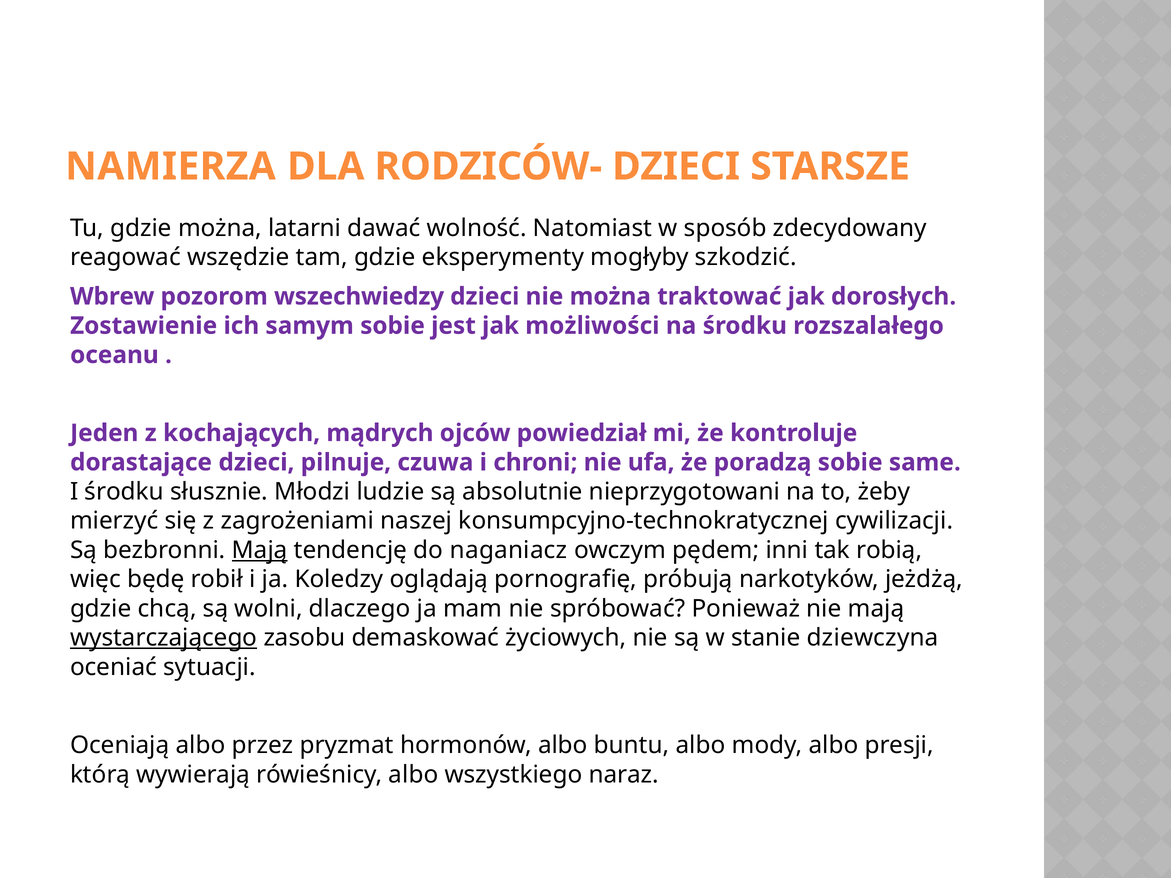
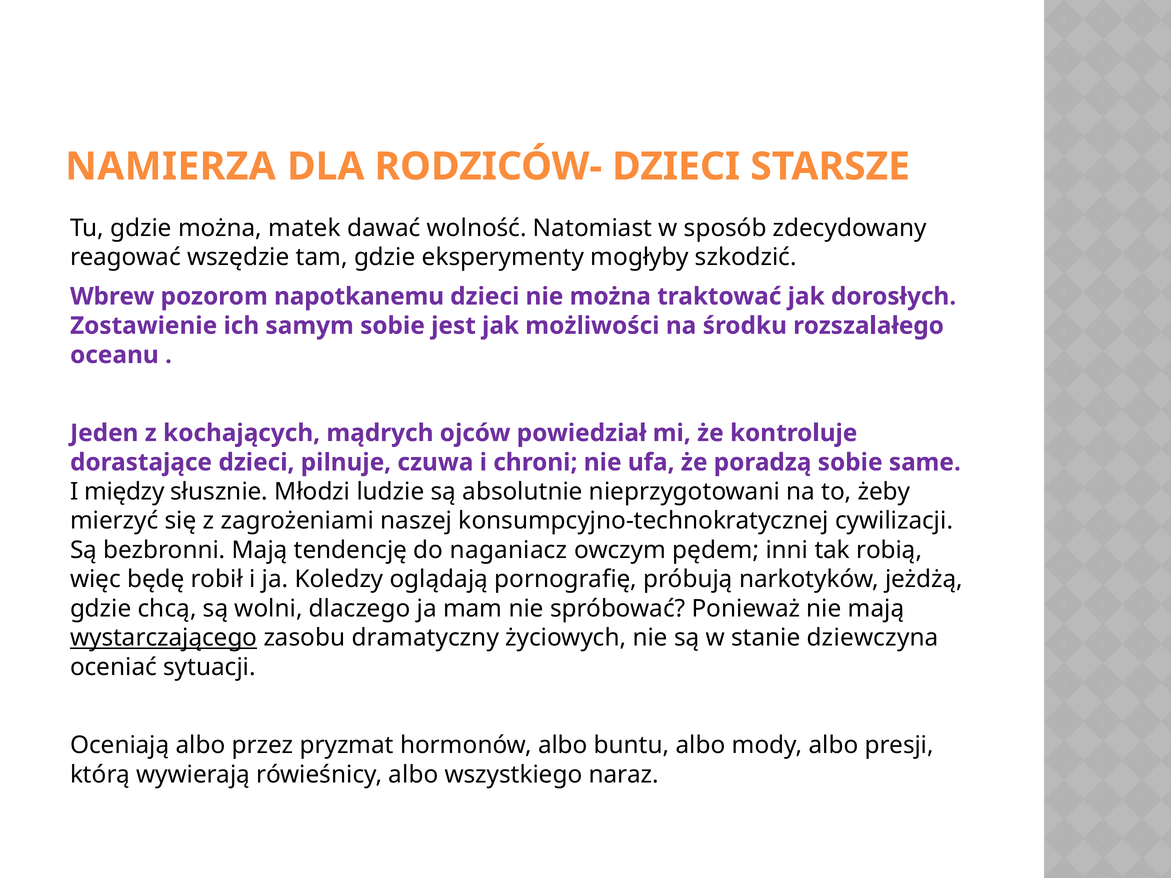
latarni: latarni -> matek (305, 228)
wszechwiedzy: wszechwiedzy -> napotkanemu (359, 297)
I środku: środku -> między (124, 492)
Mają underline: present -> none (260, 550)
demaskować: demaskować -> dramatyczny (425, 638)
